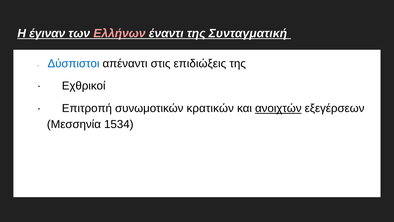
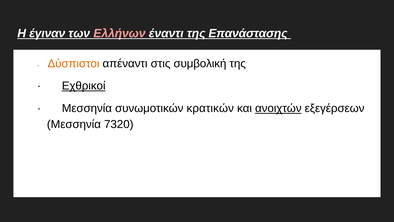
Συνταγματική: Συνταγματική -> Επανάστασης (248, 33)
Δύσπιστοι colour: blue -> orange (74, 63)
επιδιώξεις: επιδιώξεις -> συμβολική (200, 63)
Εχθρικοί underline: none -> present (84, 86)
Επιτροπή: Επιτροπή -> Μεσσηνία (87, 108)
1534: 1534 -> 7320 (119, 124)
